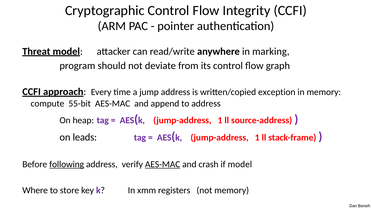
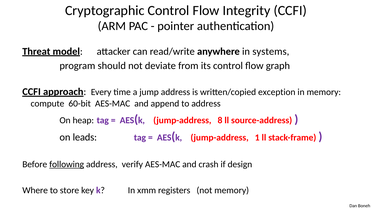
marking: marking -> systems (271, 51)
55-bit: 55-bit -> 60-bit (80, 104)
1: 1 -> 8 (220, 120)
AES-MAC underline: present -> none (163, 164)
if model: model -> design (240, 164)
